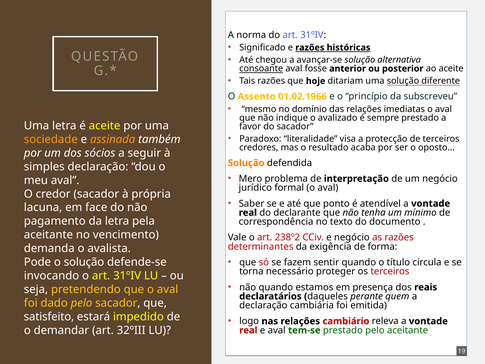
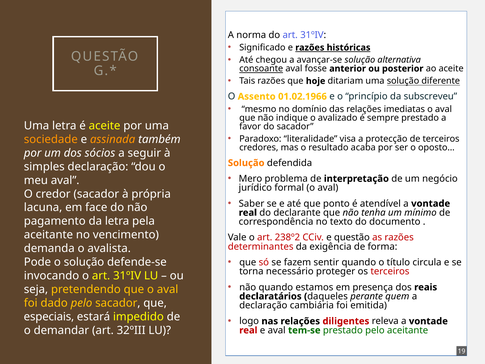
e negócio: negócio -> questão (352, 237)
satisfeito: satisfeito -> especiais (49, 317)
cambiário: cambiário -> diligentes (346, 321)
